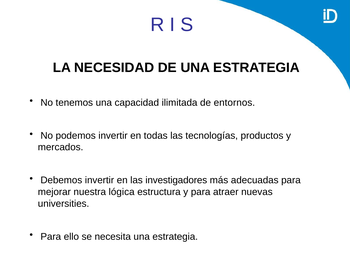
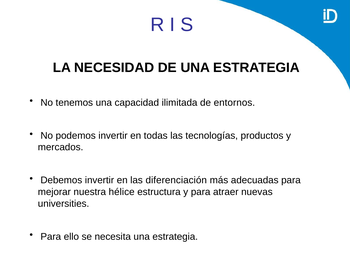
investigadores: investigadores -> diferenciación (176, 181)
lógica: lógica -> hélice (122, 192)
